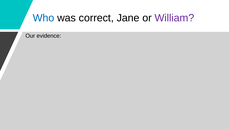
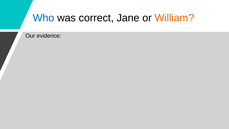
William colour: purple -> orange (174, 18)
